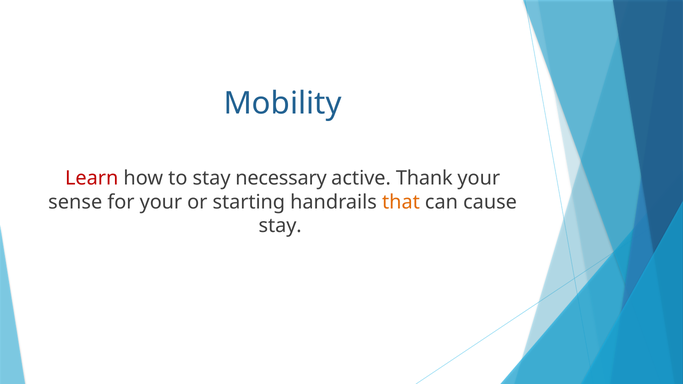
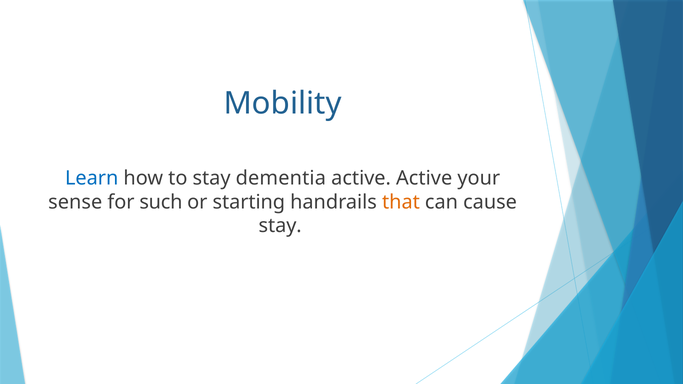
Learn colour: red -> blue (92, 178)
necessary: necessary -> dementia (281, 178)
active Thank: Thank -> Active (424, 178)
for your: your -> such (161, 202)
